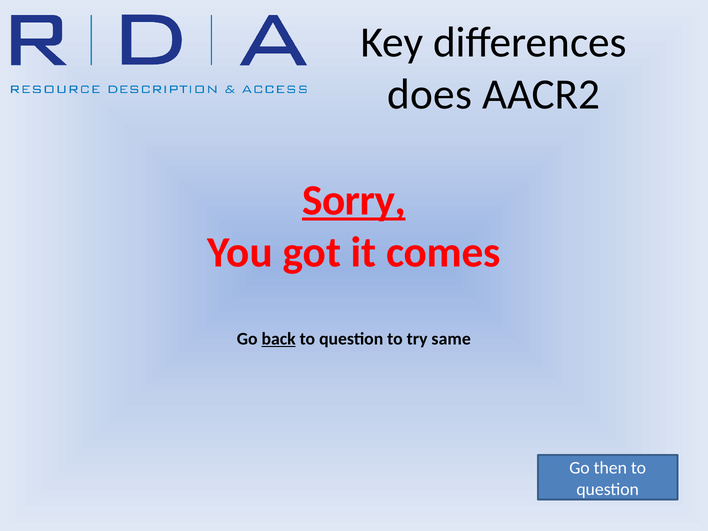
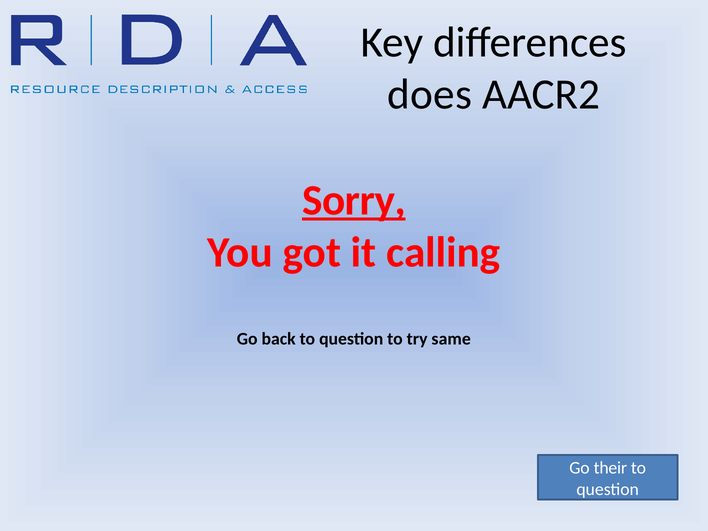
comes: comes -> calling (443, 252)
back underline: present -> none (279, 339)
then: then -> their (610, 468)
